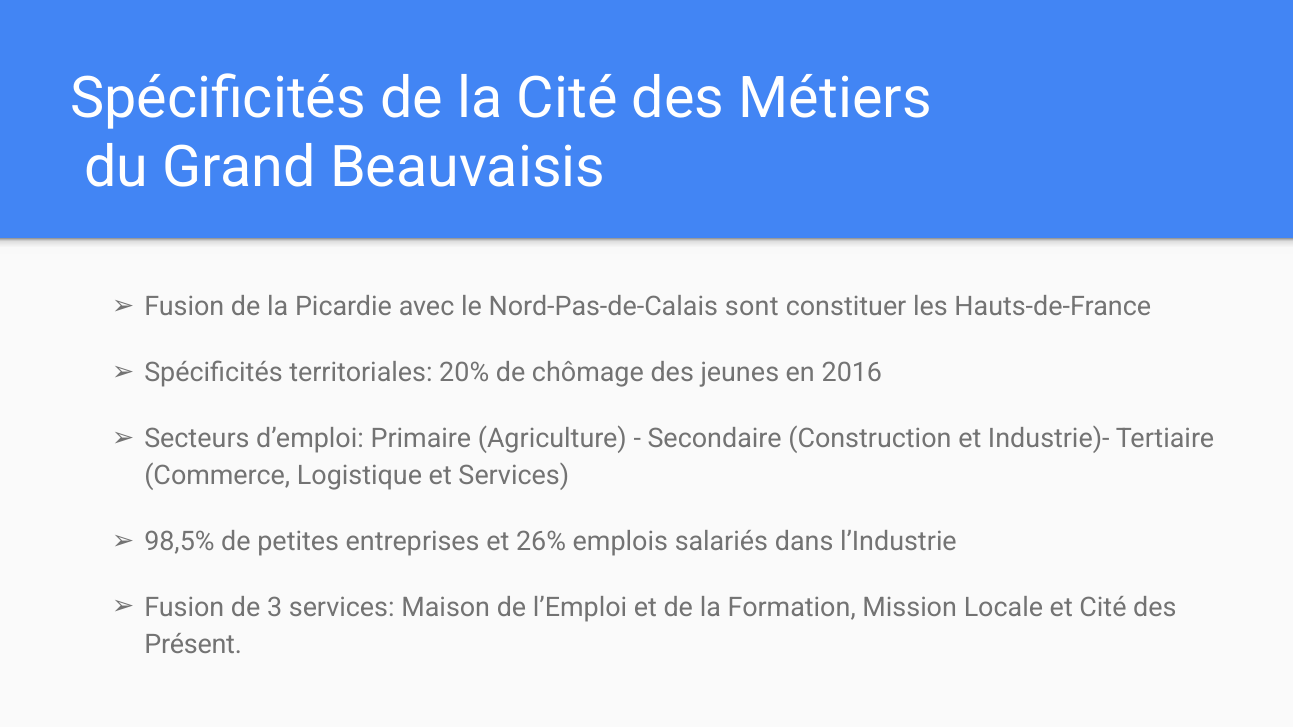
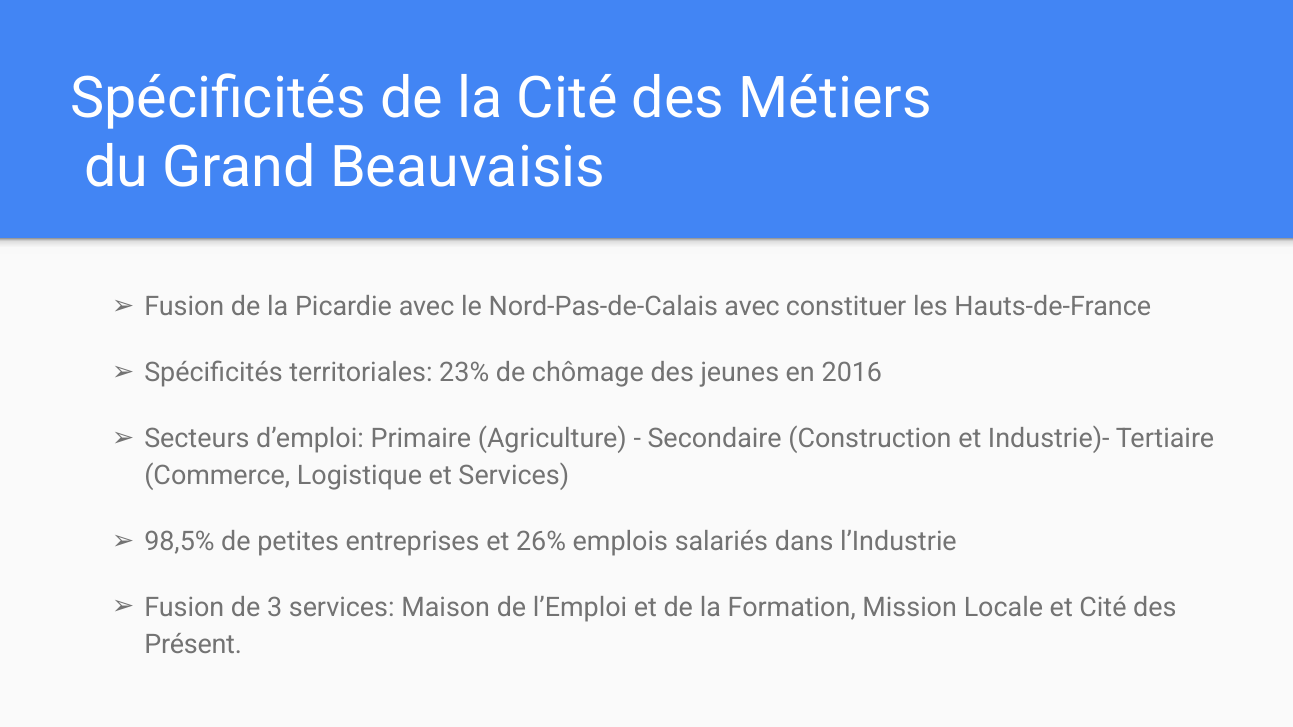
Nord-Pas-de-Calais sont: sont -> avec (752, 307)
20%: 20% -> 23% (464, 373)
